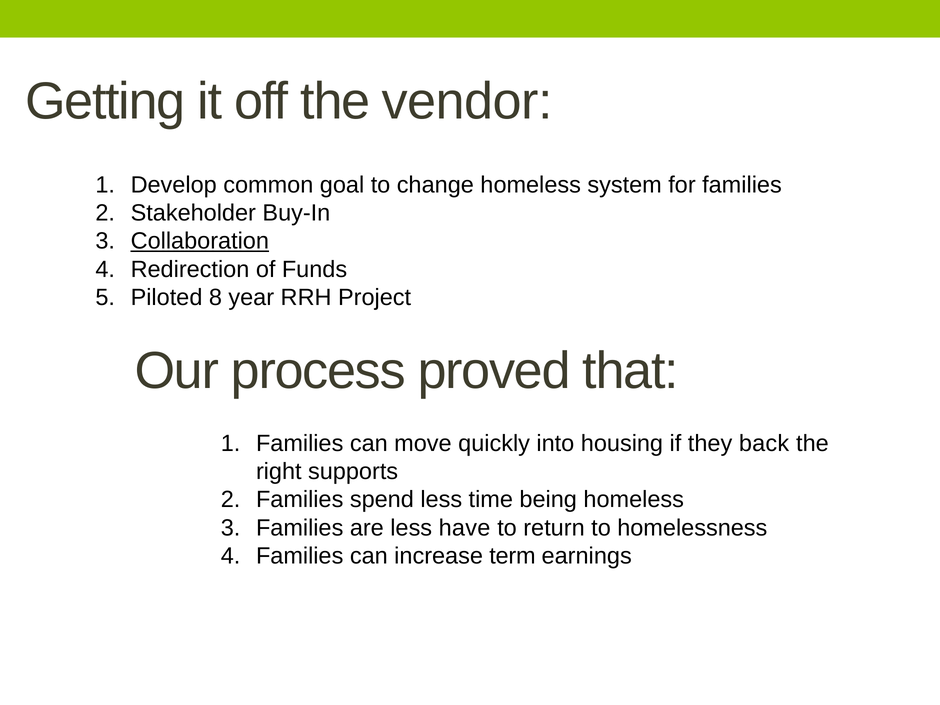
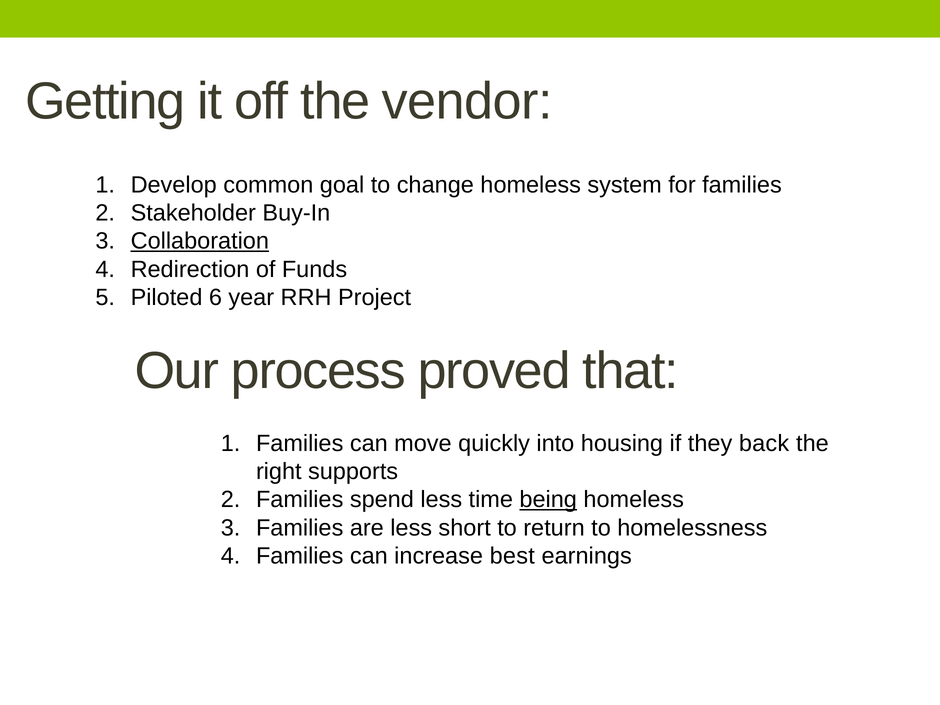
8: 8 -> 6 (215, 298)
being underline: none -> present (548, 500)
have: have -> short (465, 528)
term: term -> best (512, 556)
